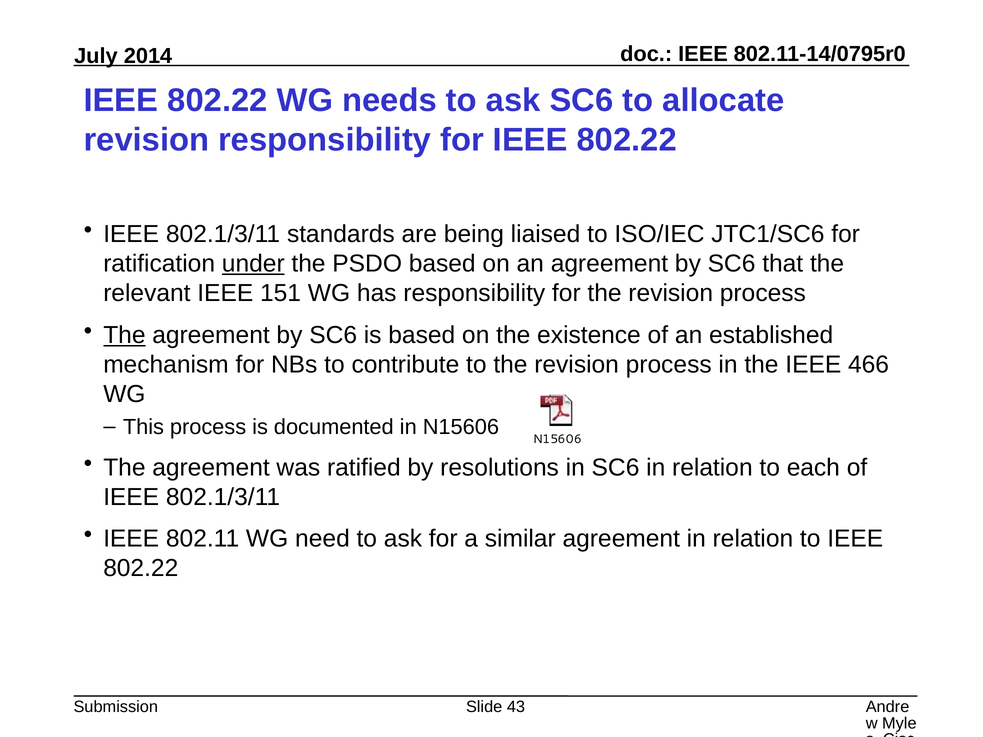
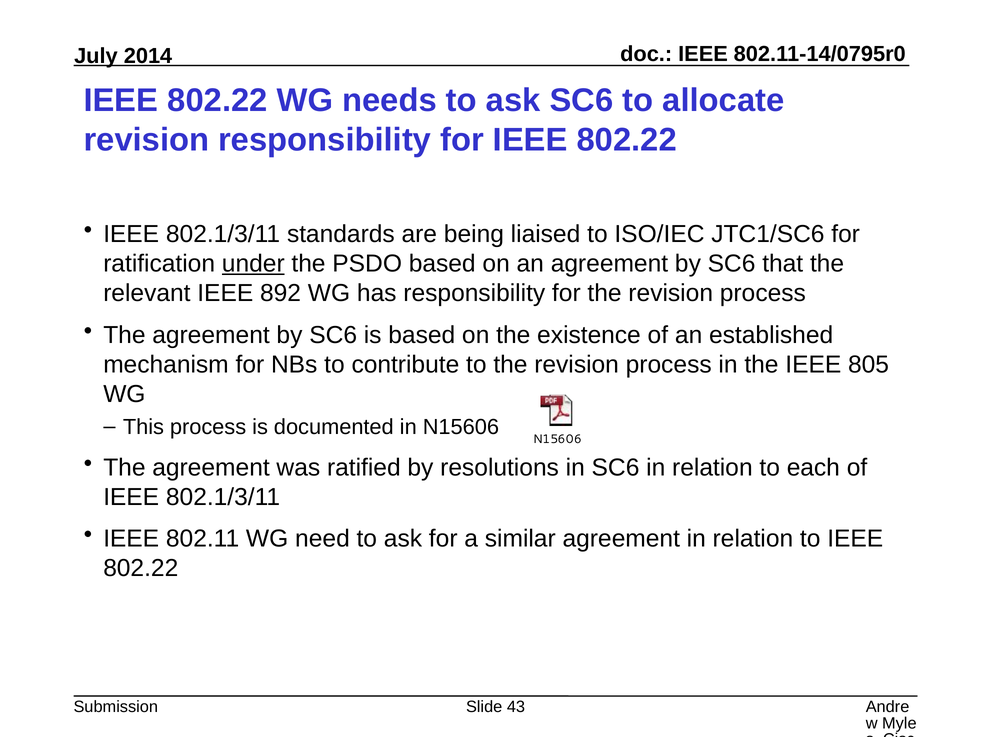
151: 151 -> 892 (281, 293)
The underline: present -> none (124, 335)
466: 466 -> 805 (869, 365)
